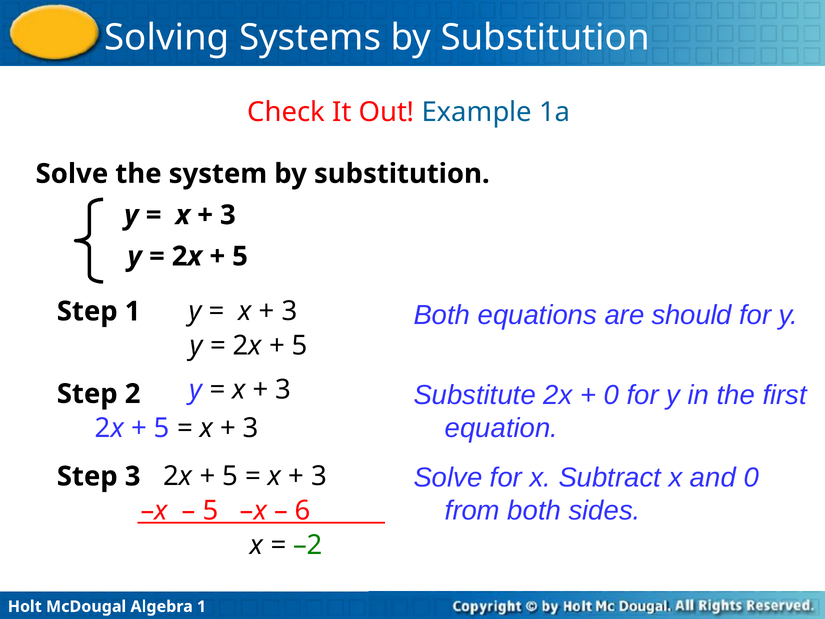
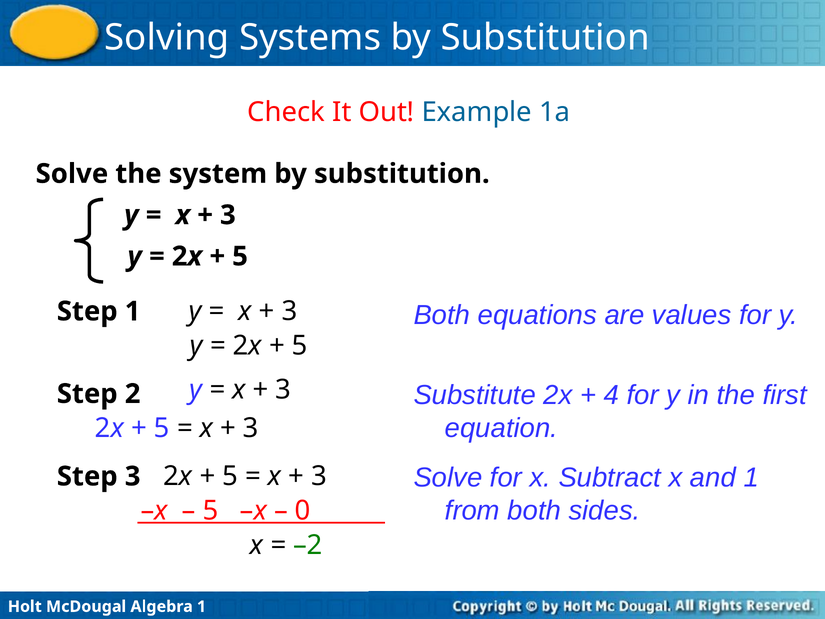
should: should -> values (692, 315)
0: 0 -> 4 (611, 395)
and 0: 0 -> 1 (751, 478)
6: 6 -> 0 (303, 511)
